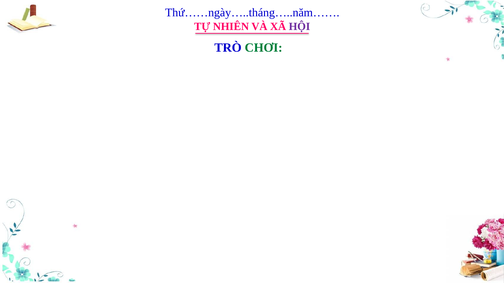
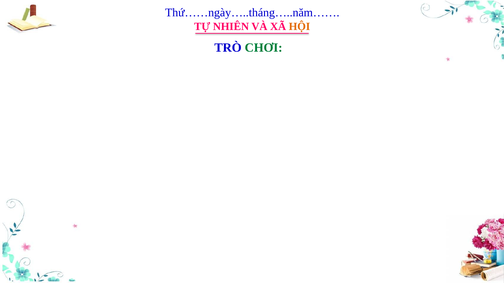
HỘI colour: purple -> orange (299, 27)
